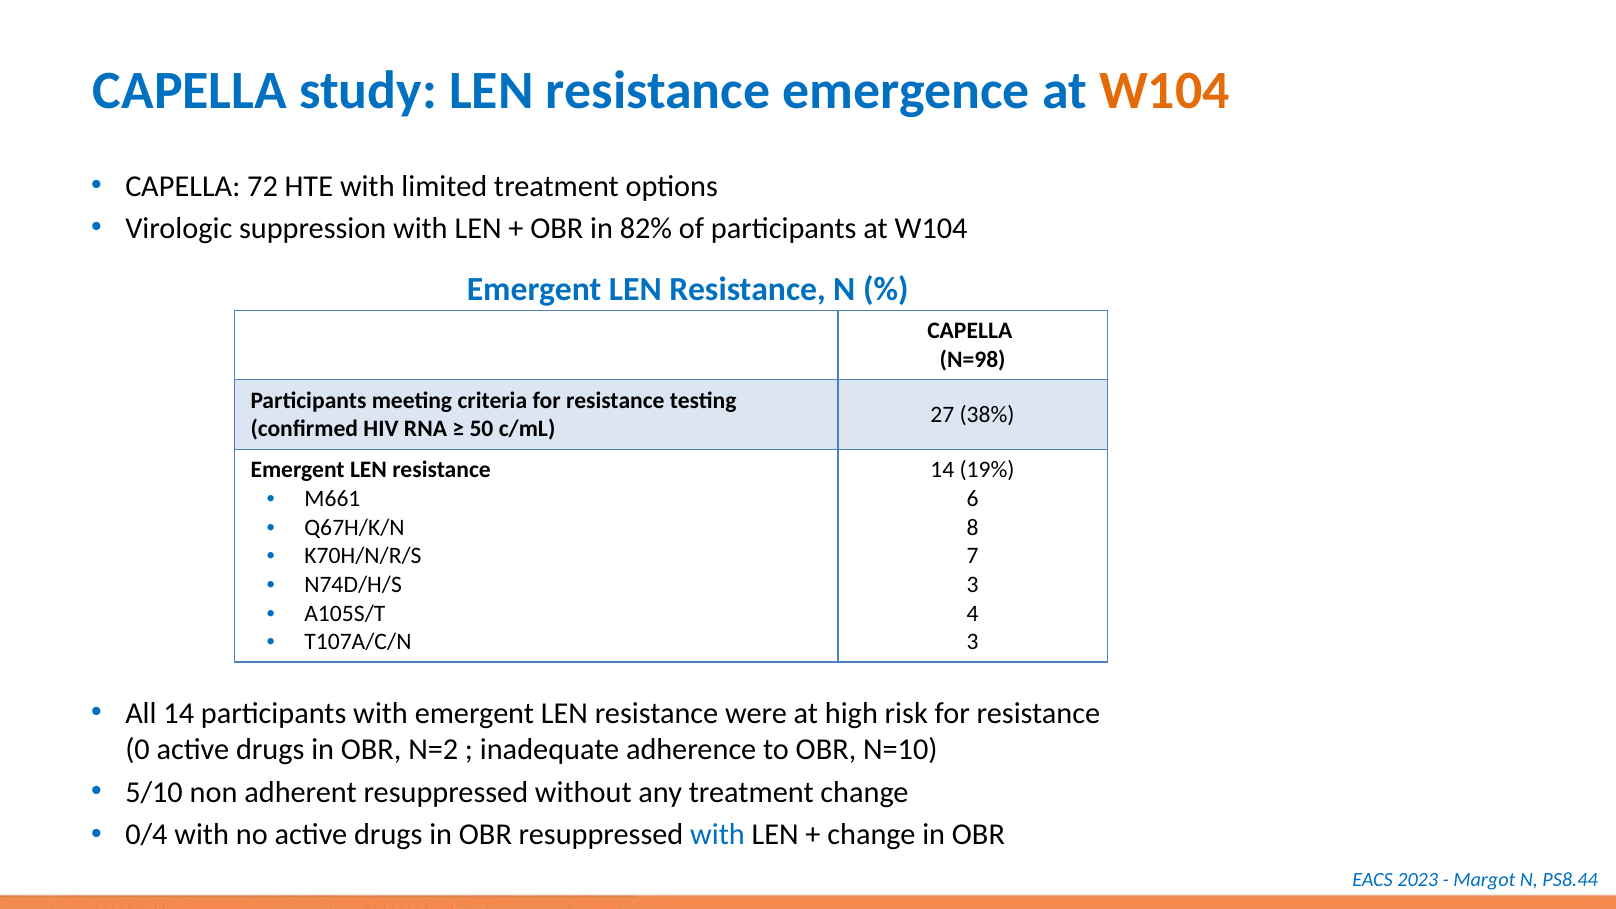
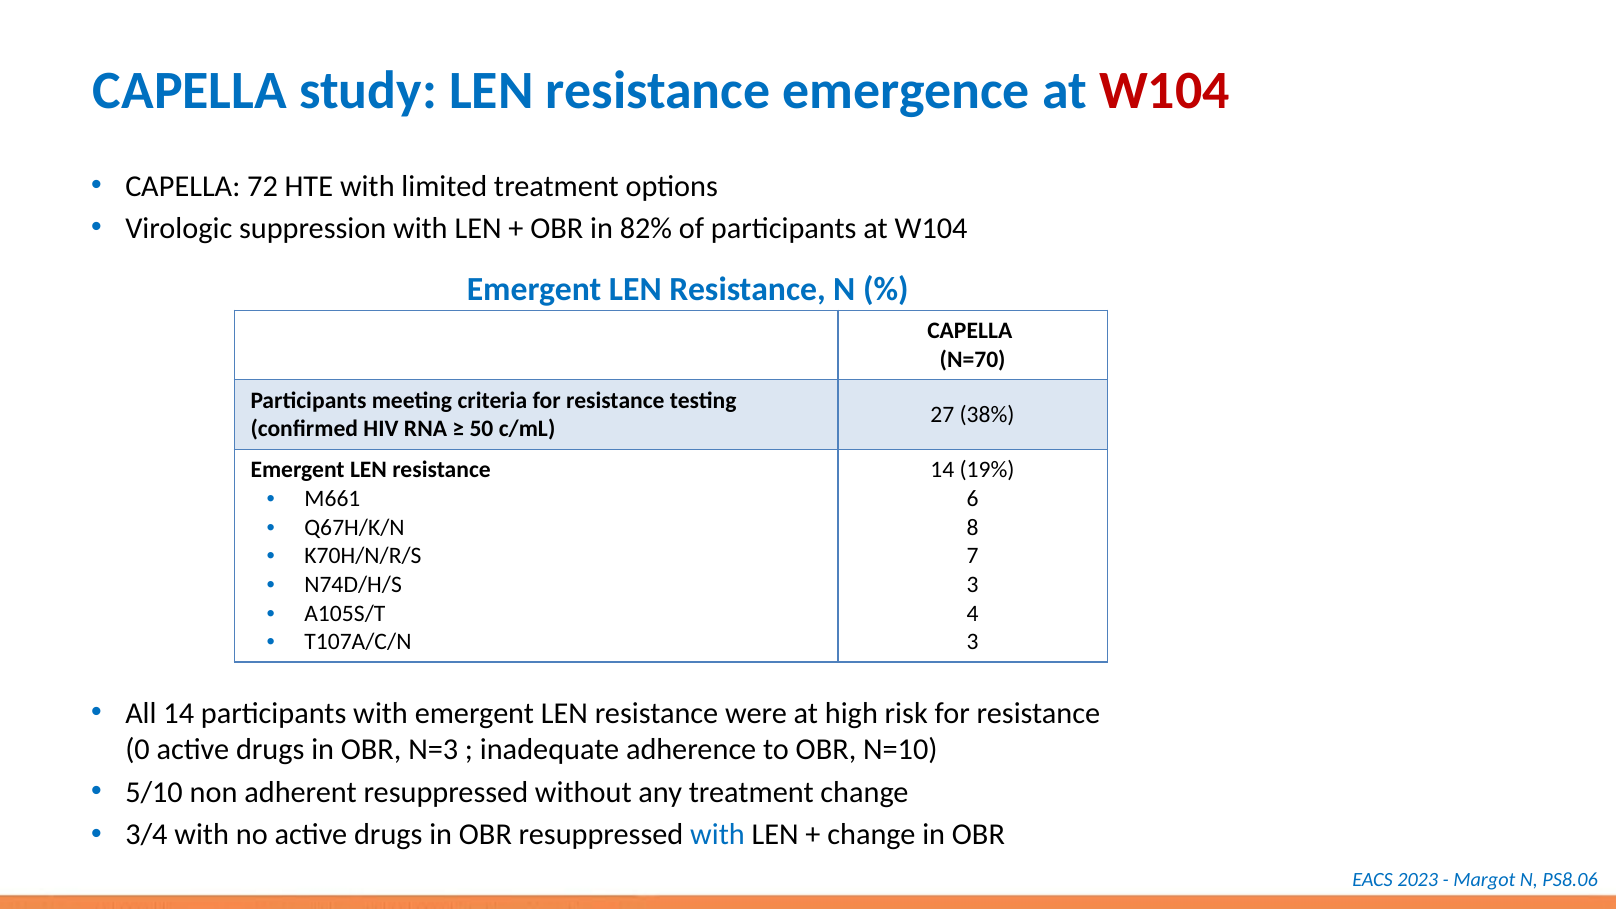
W104 colour: orange -> red (1164, 91)
N=98: N=98 -> N=70 (973, 360)
N=2: N=2 -> N=3 (433, 750)
0/4: 0/4 -> 3/4 (146, 835)
PS8.44: PS8.44 -> PS8.06 (1570, 879)
